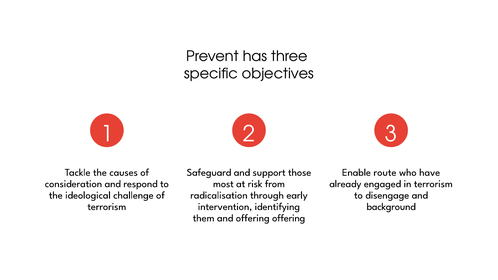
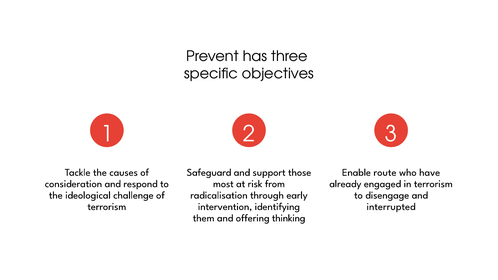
background: background -> interrupted (391, 207)
offering offering: offering -> thinking (289, 218)
